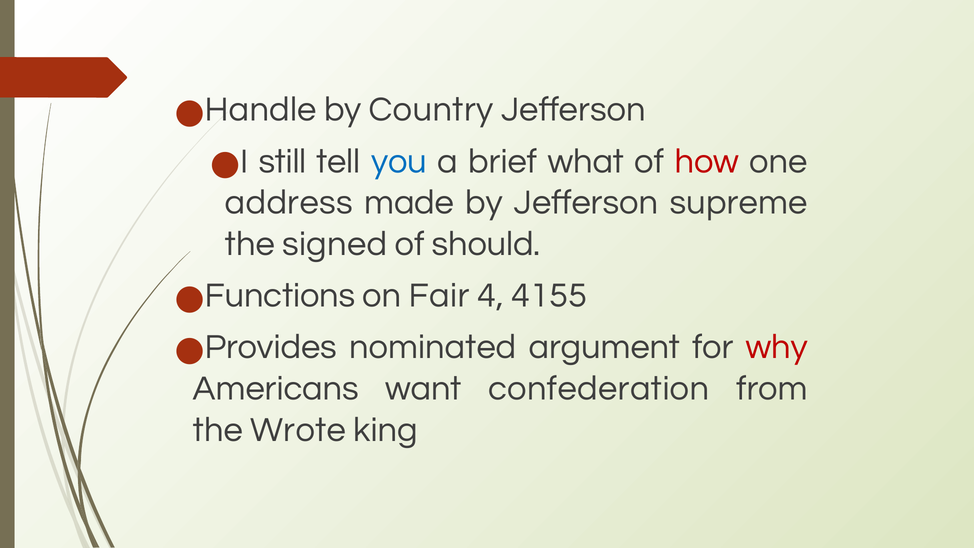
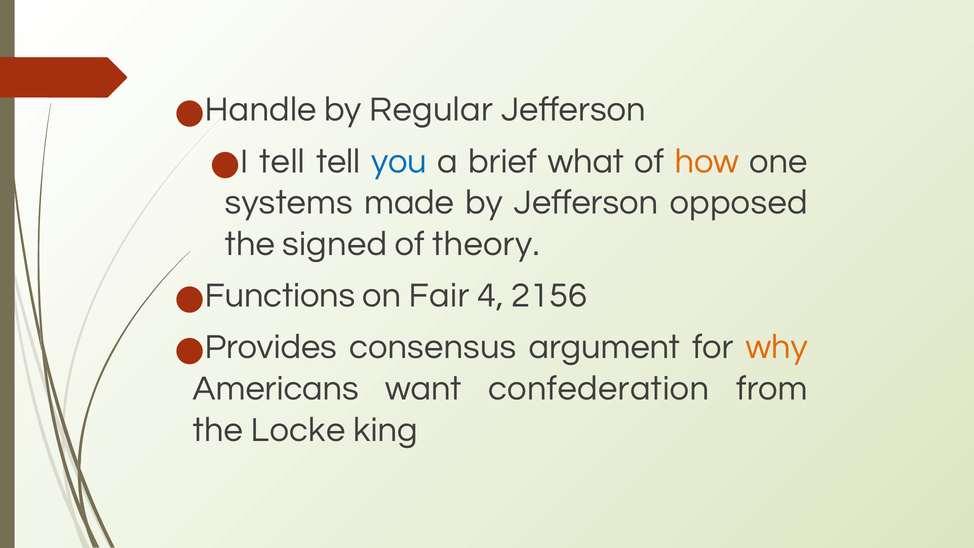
Country: Country -> Regular (431, 110)
I still: still -> tell (282, 161)
how colour: red -> orange (707, 161)
address: address -> systems (289, 202)
supreme: supreme -> opposed (739, 202)
should: should -> theory (486, 244)
4155: 4155 -> 2156 (549, 295)
nominated: nominated -> consensus (433, 347)
why colour: red -> orange (777, 347)
Wrote: Wrote -> Locke (298, 430)
